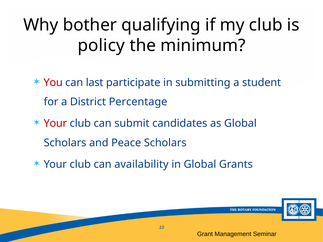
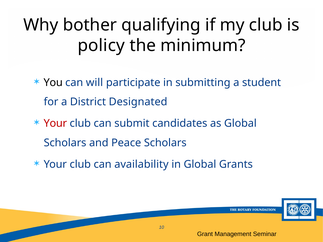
You colour: red -> black (53, 83)
last: last -> will (94, 83)
Percentage: Percentage -> Designated (138, 102)
